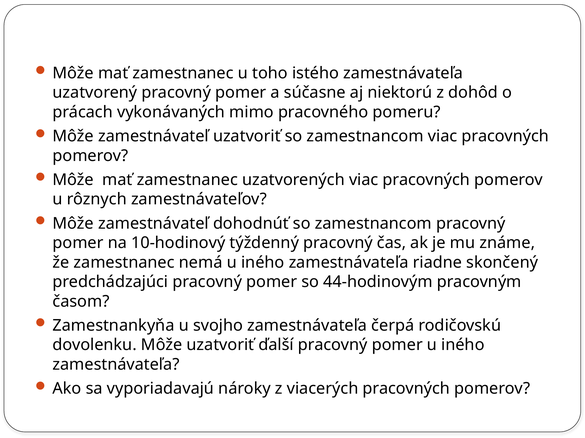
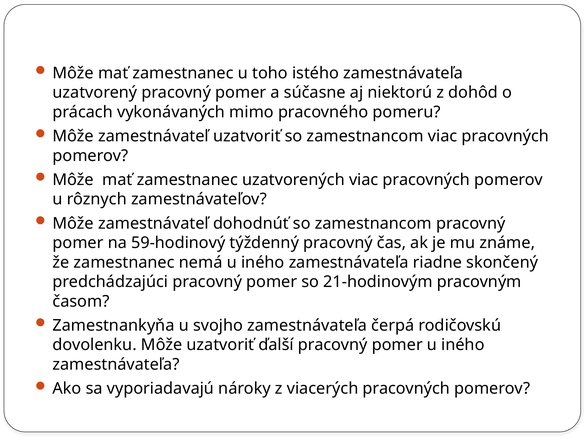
10-hodinový: 10-hodinový -> 59-hodinový (178, 243)
44-hodinovým: 44-hodinovým -> 21-hodinovým (378, 282)
